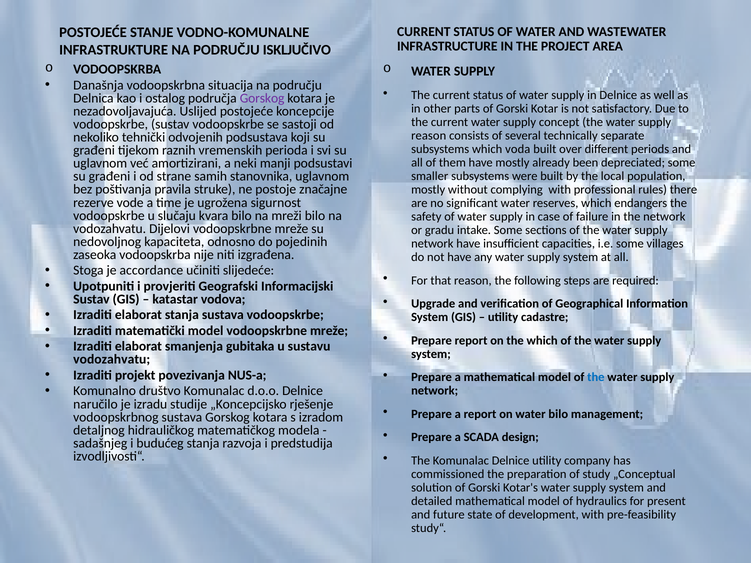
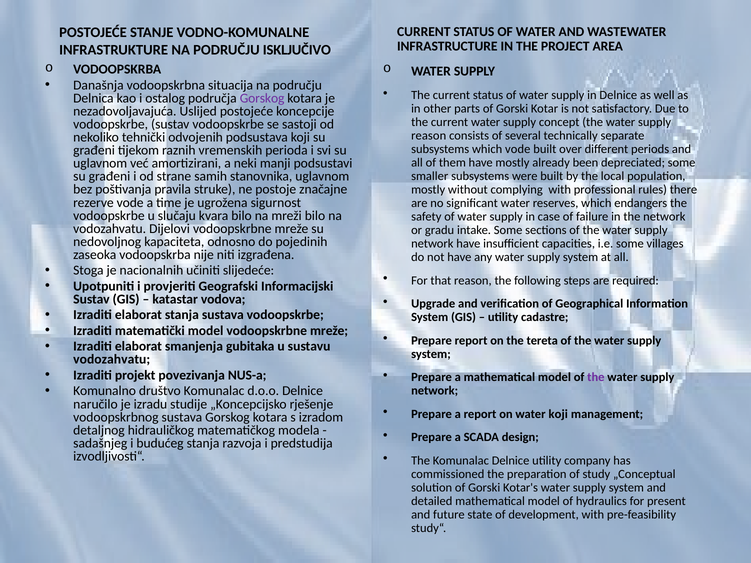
which voda: voda -> vode (518, 149)
accordance: accordance -> nacionalnih (151, 271)
the which: which -> tereta (542, 341)
the colour: blue -> purple (596, 377)
water bilo: bilo -> koji (558, 414)
